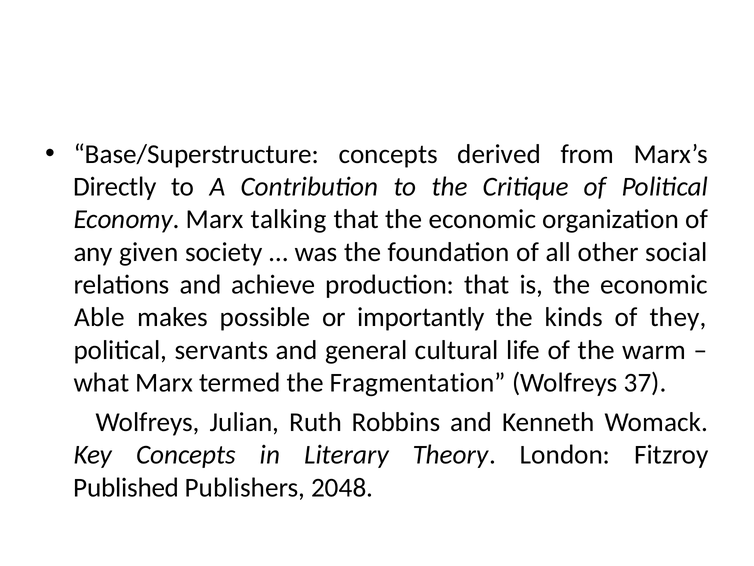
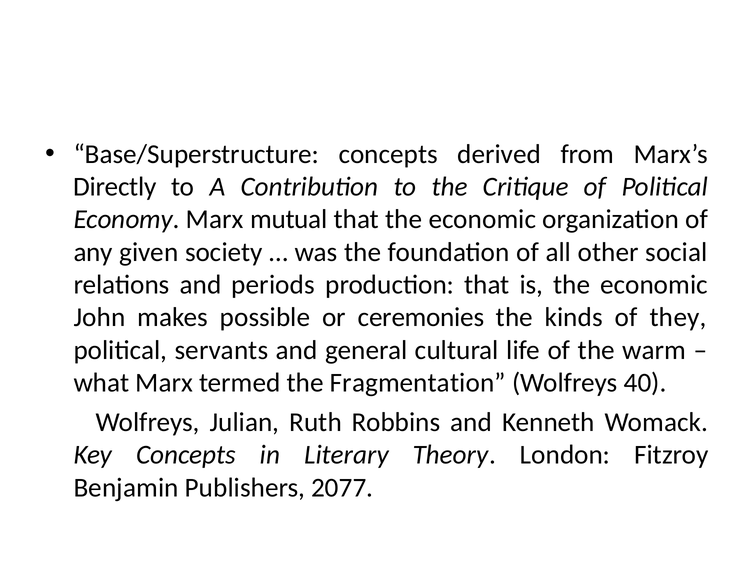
talking: talking -> mutual (289, 219)
achieve: achieve -> periods (273, 285)
Able: Able -> John (99, 317)
importantly: importantly -> ceremonies (421, 317)
37: 37 -> 40 (645, 383)
Published: Published -> Benjamin (126, 487)
2048: 2048 -> 2077 (342, 487)
